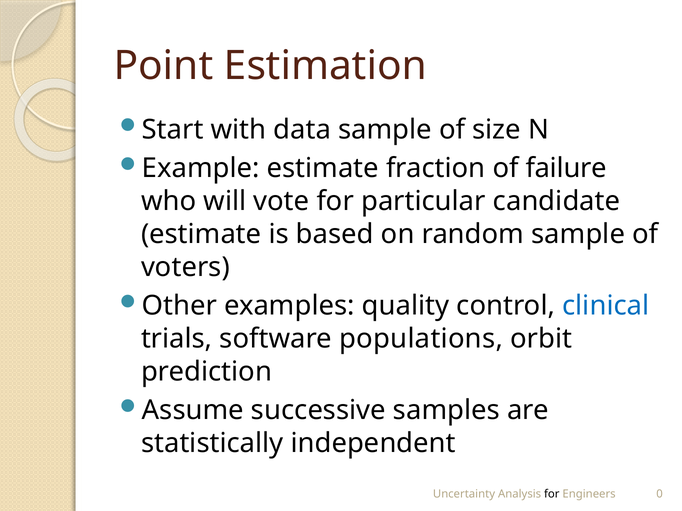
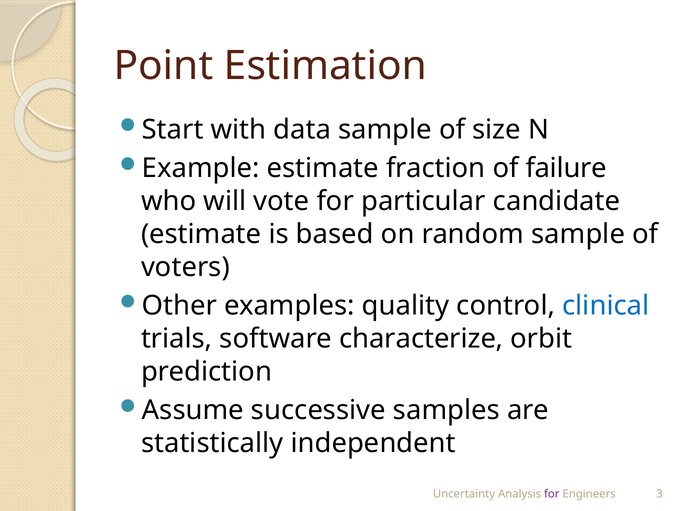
populations: populations -> characterize (421, 339)
for colour: black -> purple (552, 495)
0: 0 -> 3 (659, 495)
